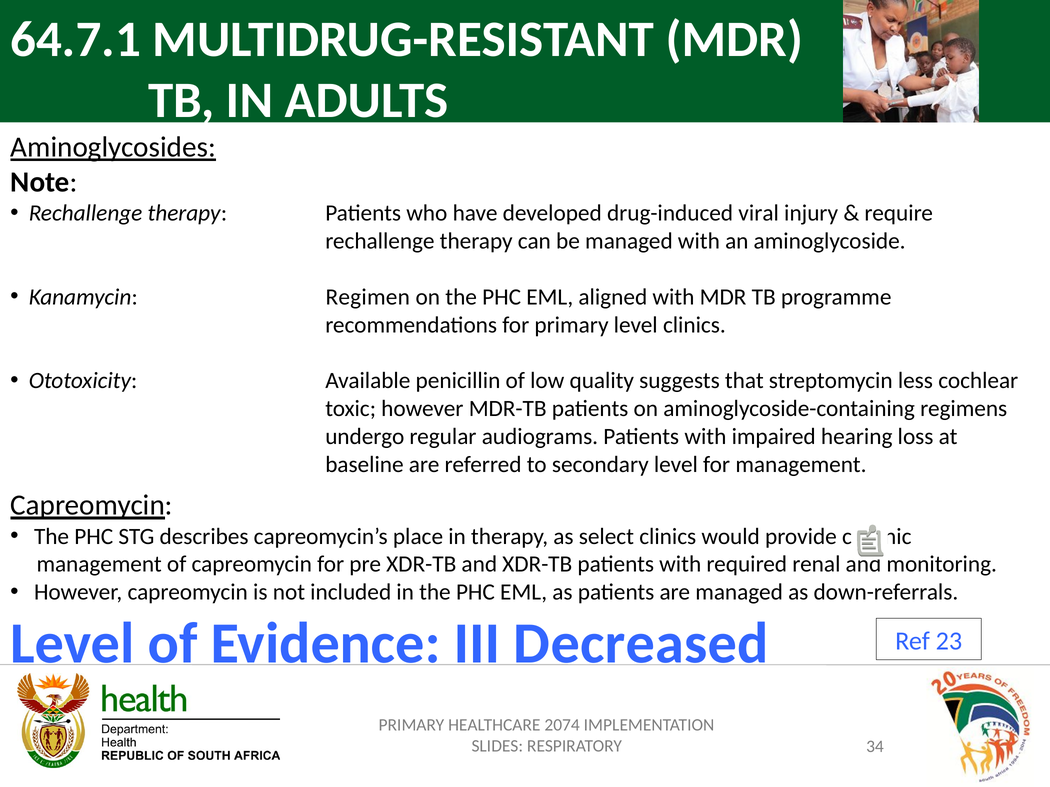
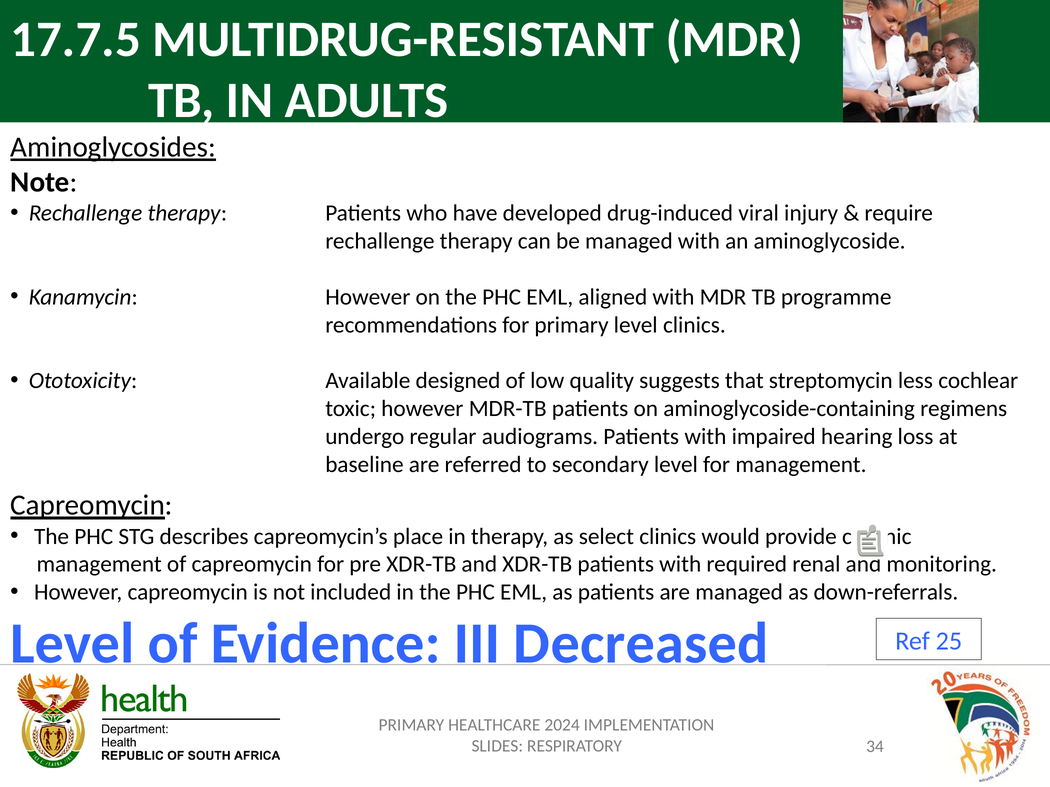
64.7.1: 64.7.1 -> 17.7.5 (76, 39)
Kanamycin Regimen: Regimen -> However (368, 297)
penicillin: penicillin -> designed (458, 381)
23: 23 -> 25 (949, 641)
2074: 2074 -> 2024 (562, 726)
